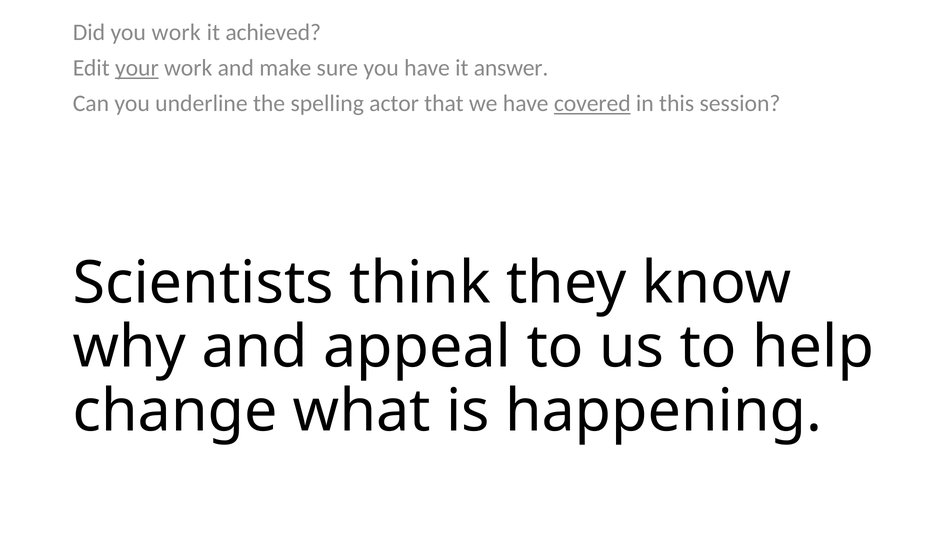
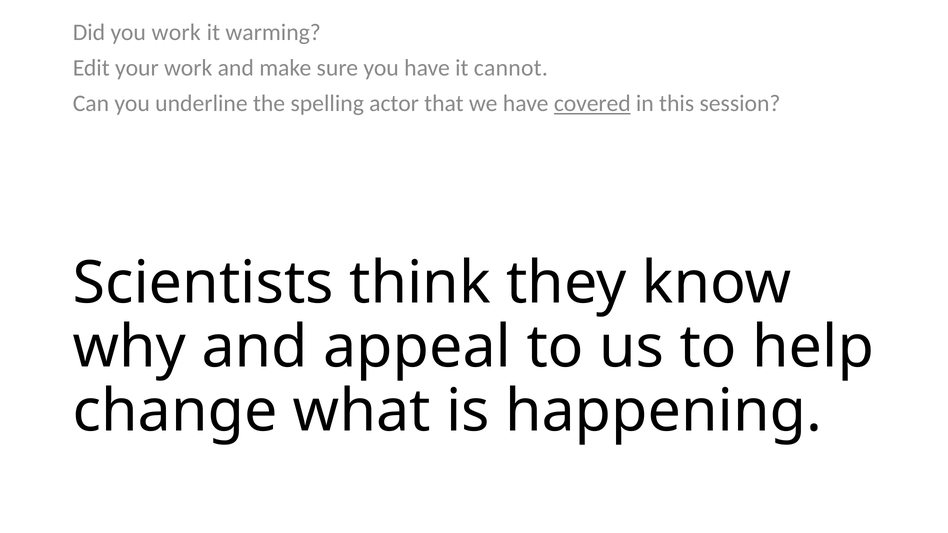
achieved: achieved -> warming (273, 33)
your underline: present -> none (137, 68)
answer: answer -> cannot (511, 68)
